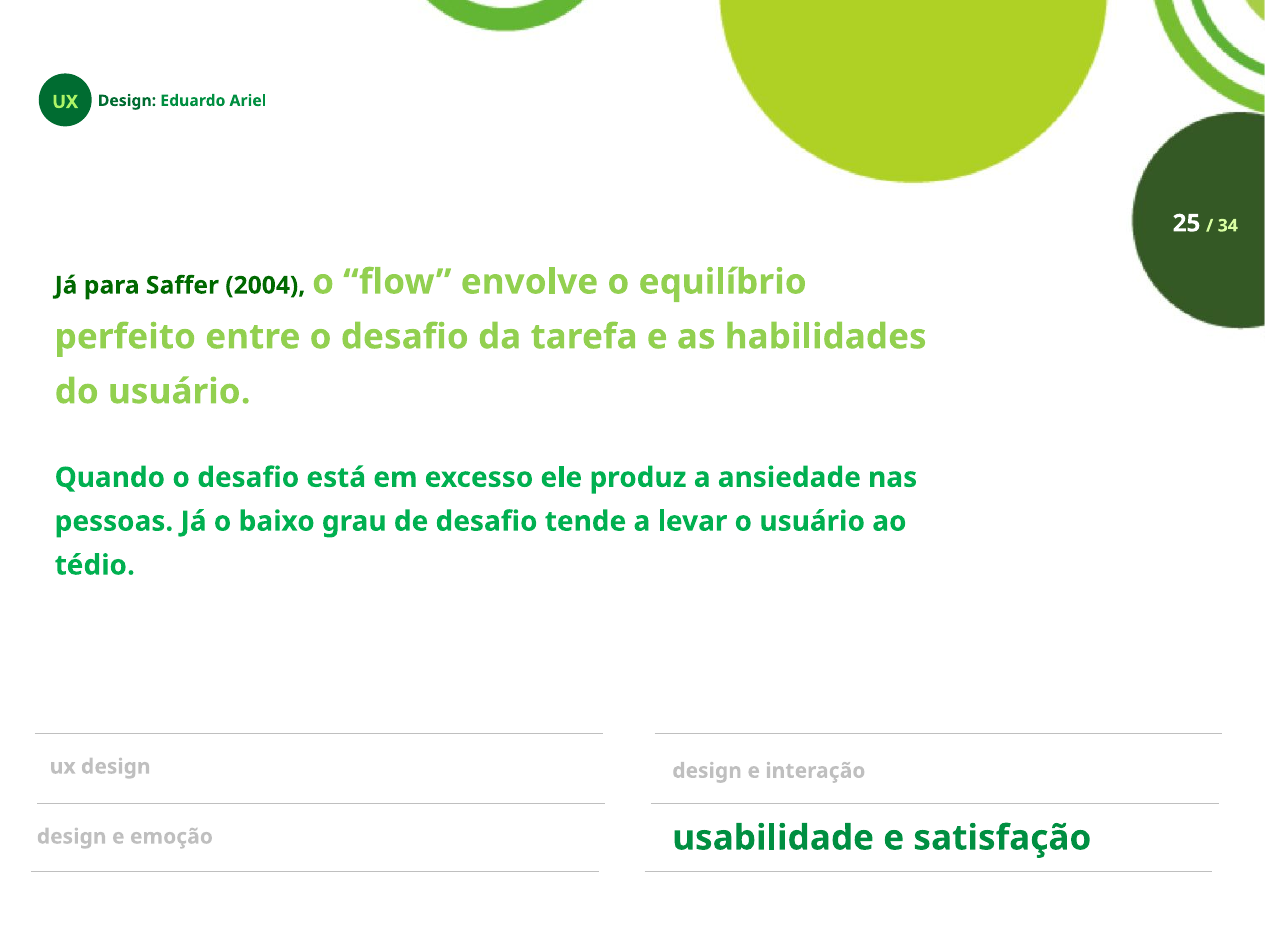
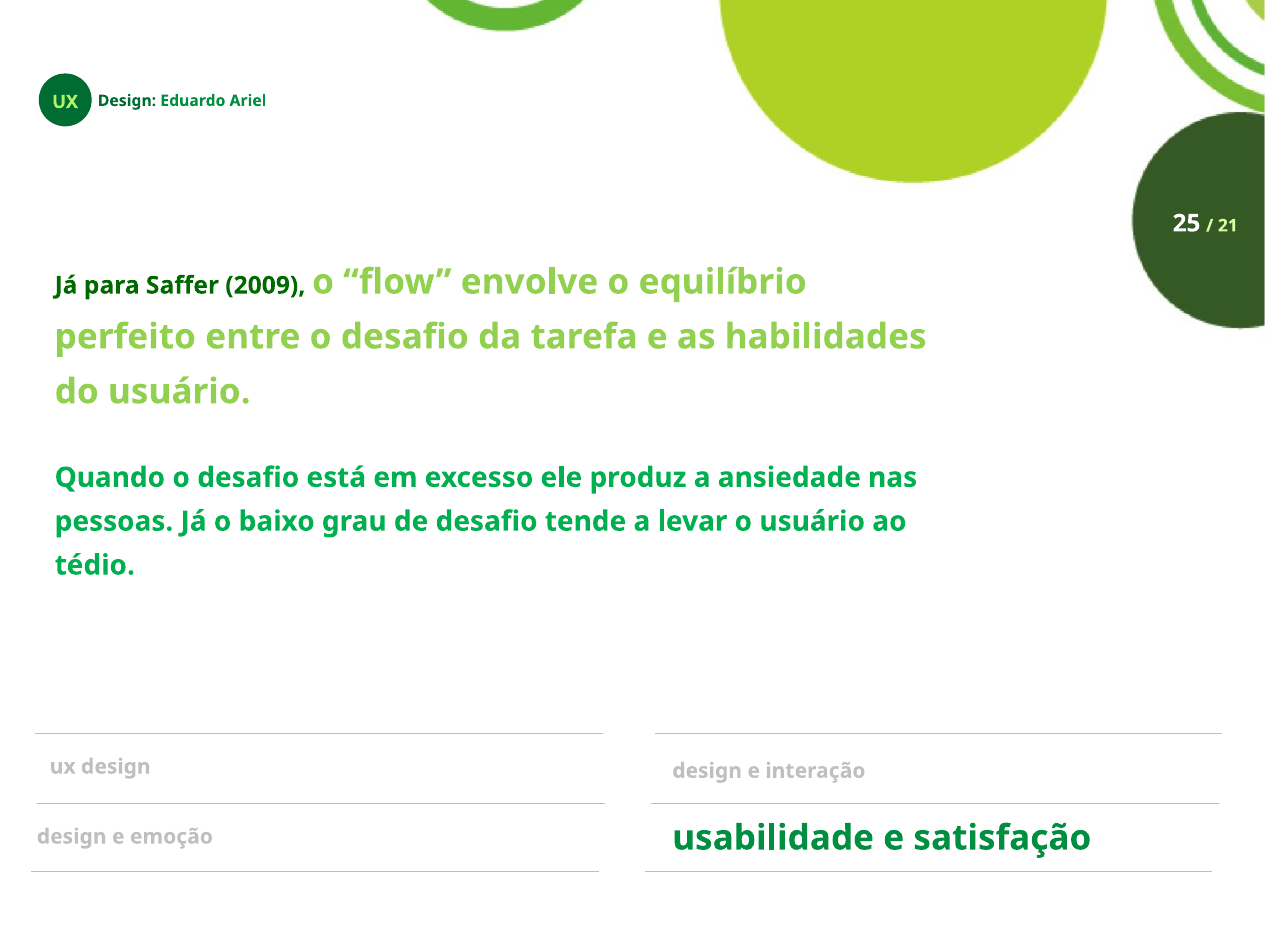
34: 34 -> 21 (1228, 226)
2004: 2004 -> 2009 (265, 285)
